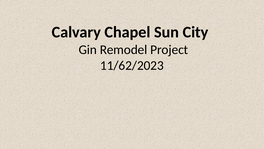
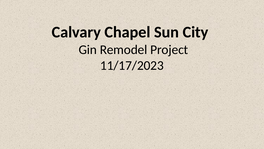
11/62/2023: 11/62/2023 -> 11/17/2023 (132, 65)
